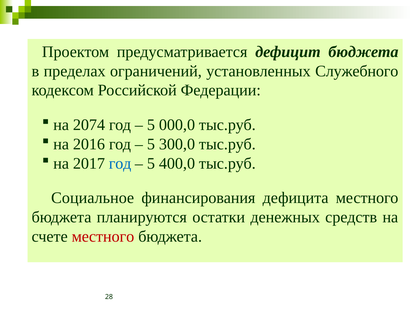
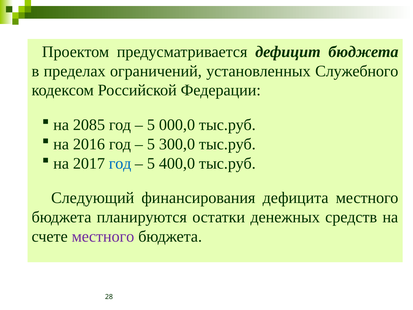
2074: 2074 -> 2085 (89, 125)
Социальное: Социальное -> Следующий (93, 198)
местного colour: red -> purple (103, 236)
